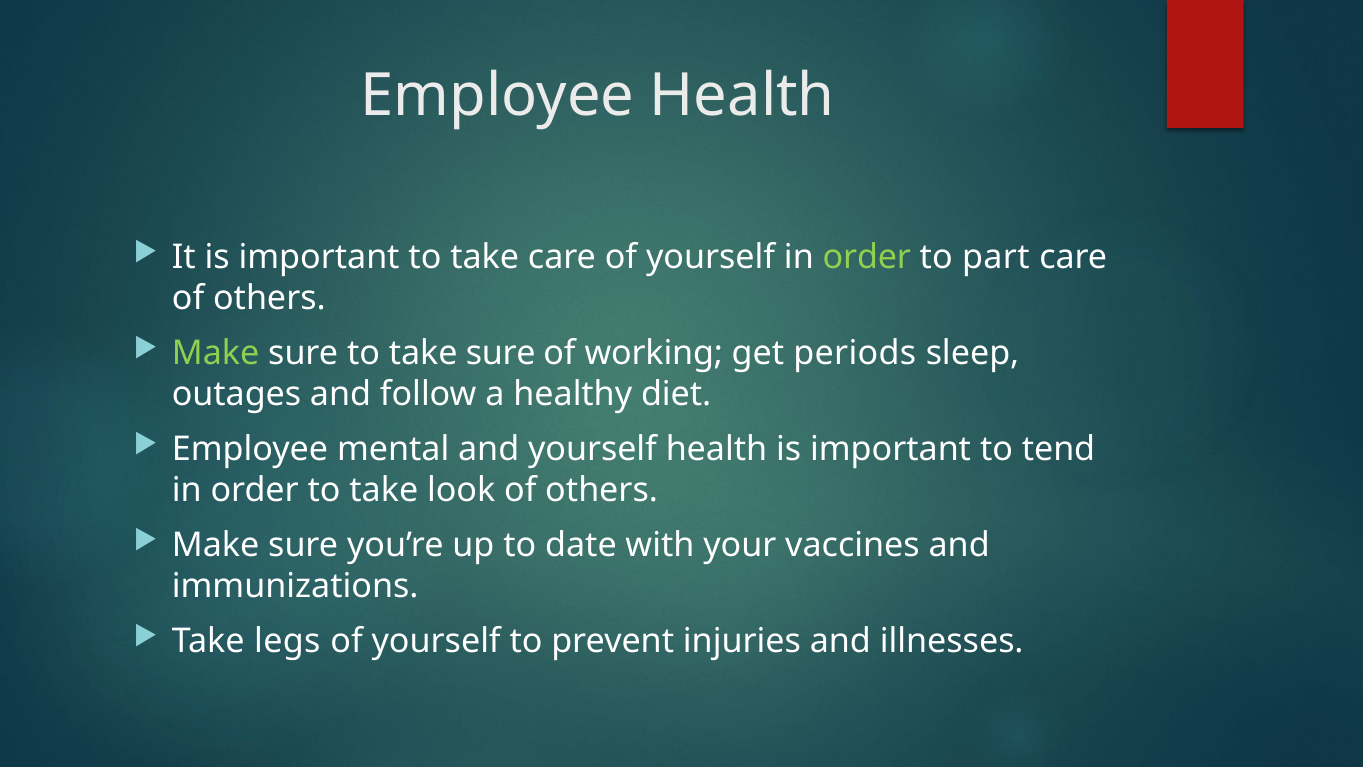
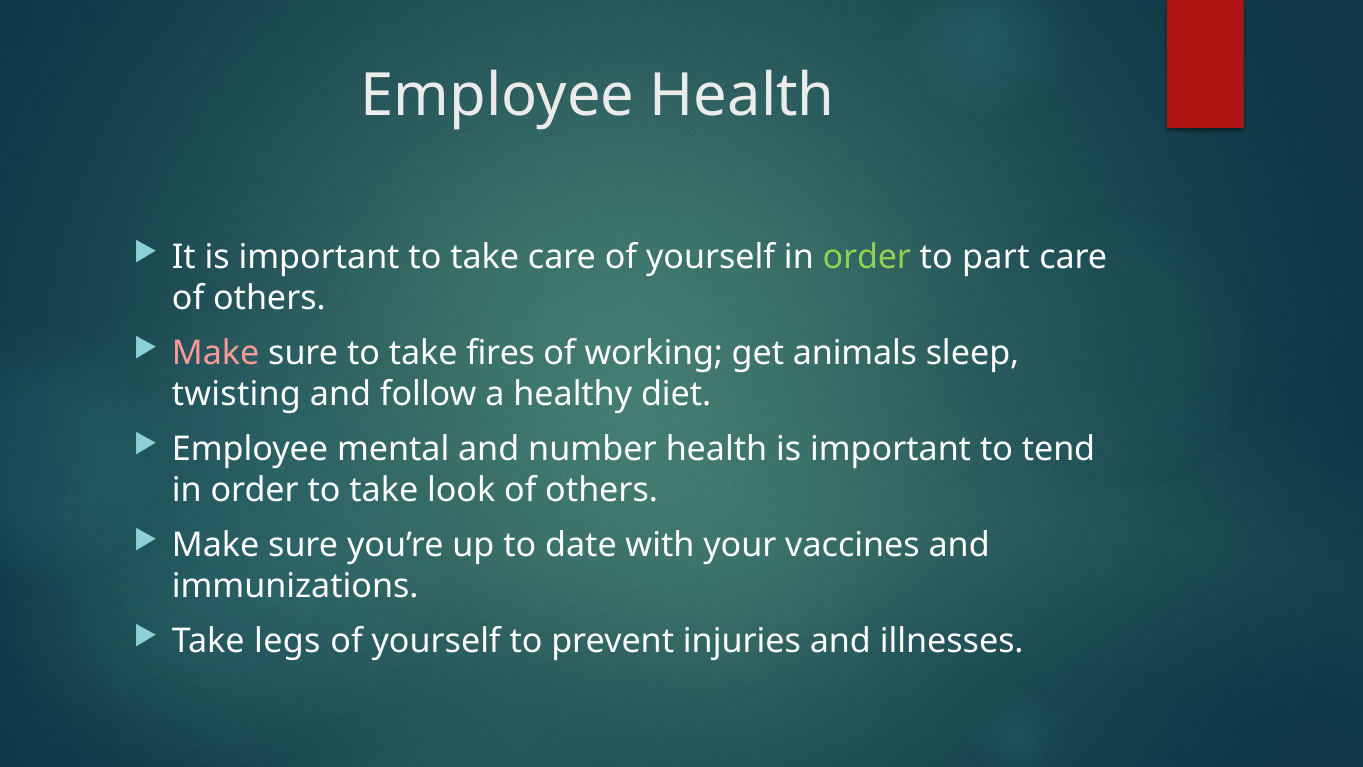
Make colour: light green -> pink (216, 353)
take sure: sure -> fires (501, 353)
periods: periods -> animals (855, 353)
outages: outages -> twisting (236, 394)
and yourself: yourself -> number (592, 449)
